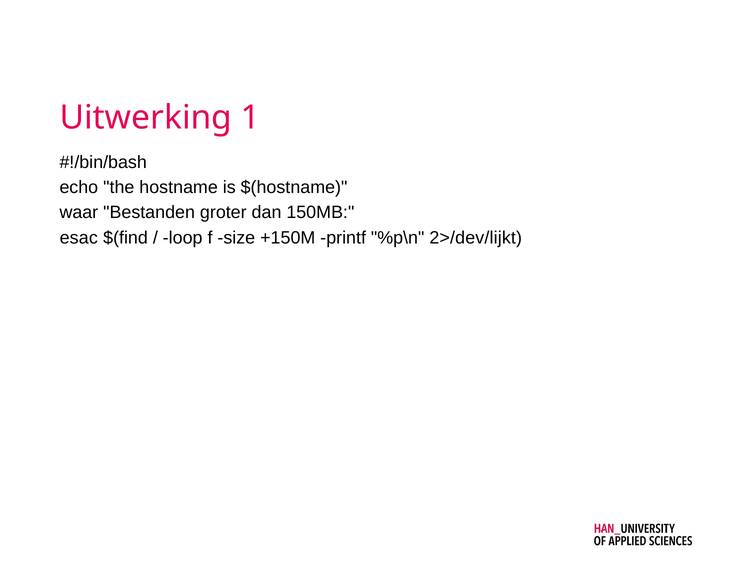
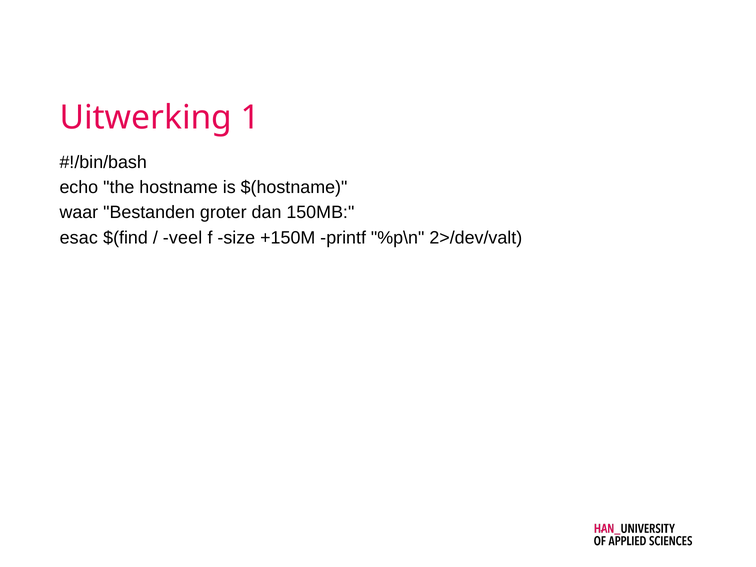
loop: loop -> veel (183, 238)
2>/dev/lijkt: 2>/dev/lijkt -> 2>/dev/valt (476, 238)
